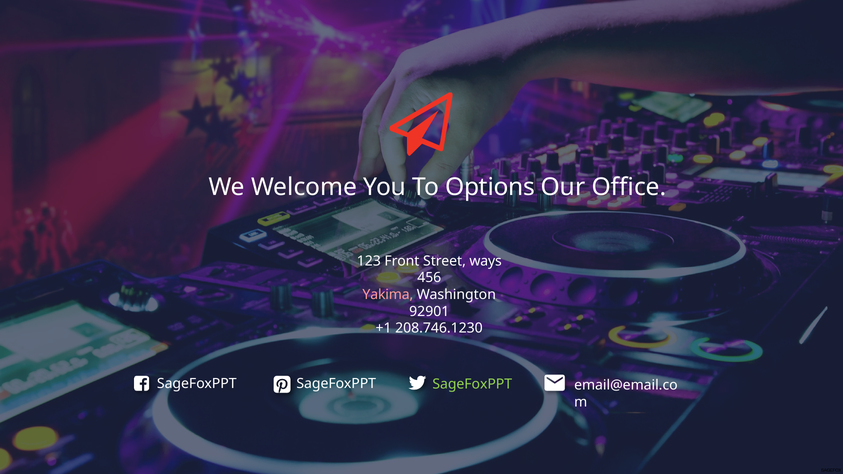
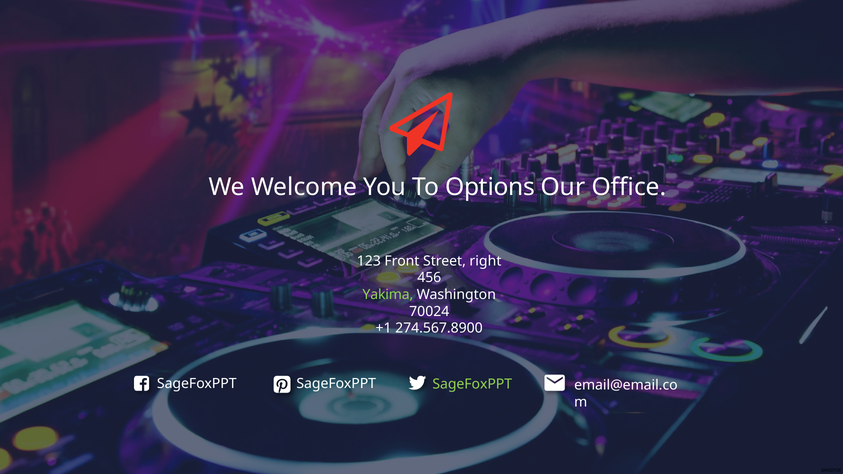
ways: ways -> right (485, 261)
Yakima colour: pink -> light green (388, 295)
92901: 92901 -> 70024 (429, 312)
208.746.1230: 208.746.1230 -> 274.567.8900 (439, 328)
